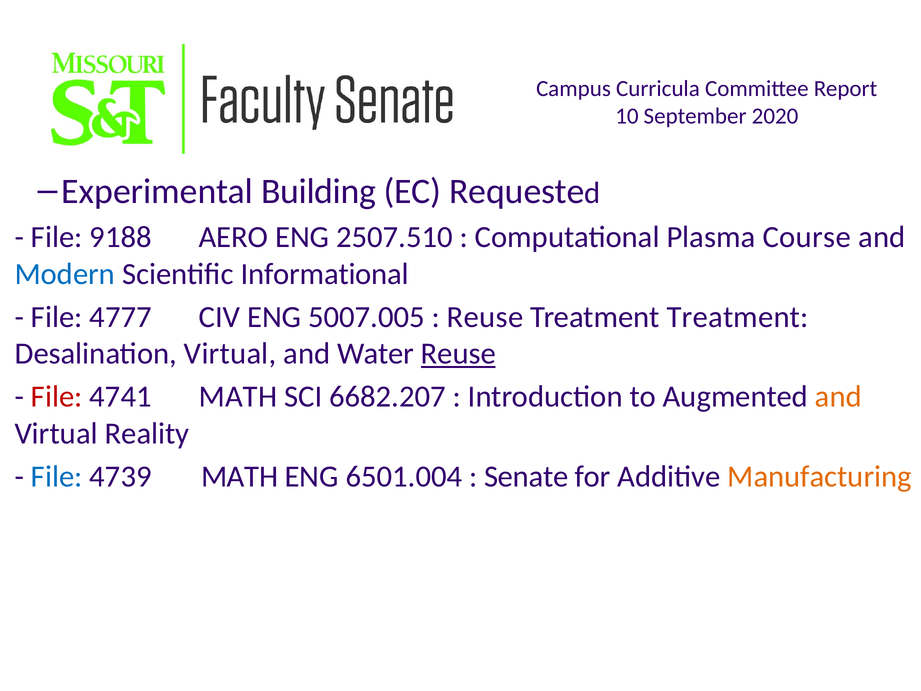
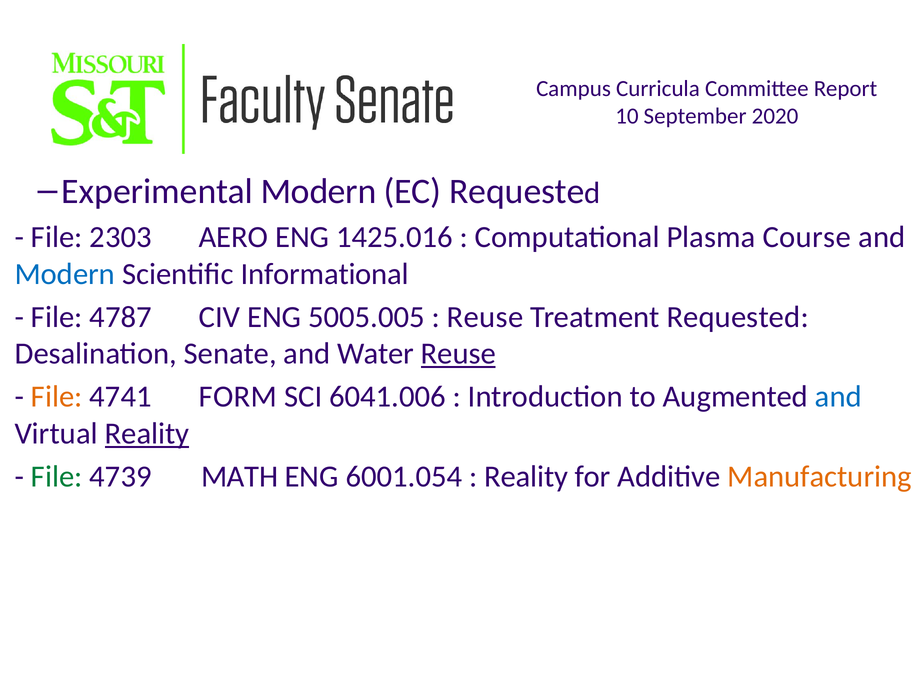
Experimental Building: Building -> Modern (319, 191)
9188: 9188 -> 2303 (121, 237)
2507.510: 2507.510 -> 1425.016 (395, 237)
4777: 4777 -> 4787 (121, 317)
5007.005: 5007.005 -> 5005.005 (367, 317)
Treatment Treatment: Treatment -> Requested (738, 317)
Desalination Virtual: Virtual -> Senate (230, 354)
File colour: red -> orange (57, 397)
4741 MATH: MATH -> FORM (238, 397)
6682.207: 6682.207 -> 6041.006 (388, 397)
and colour: orange -> blue (838, 397)
Reality underline: none -> present (147, 434)
File colour: blue -> green (57, 477)
6501.004: 6501.004 -> 6001.054 (404, 477)
Senate: Senate -> Reality (526, 477)
